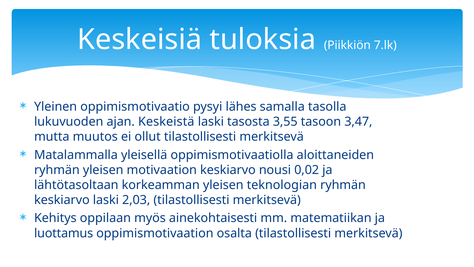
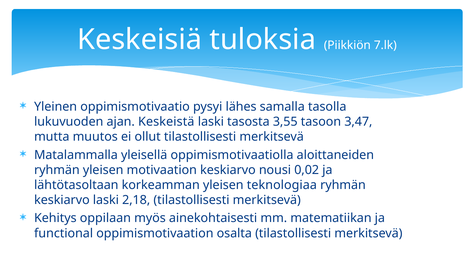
teknologian: teknologian -> teknologiaa (282, 185)
2,03: 2,03 -> 2,18 (136, 200)
luottamus: luottamus -> functional (64, 233)
